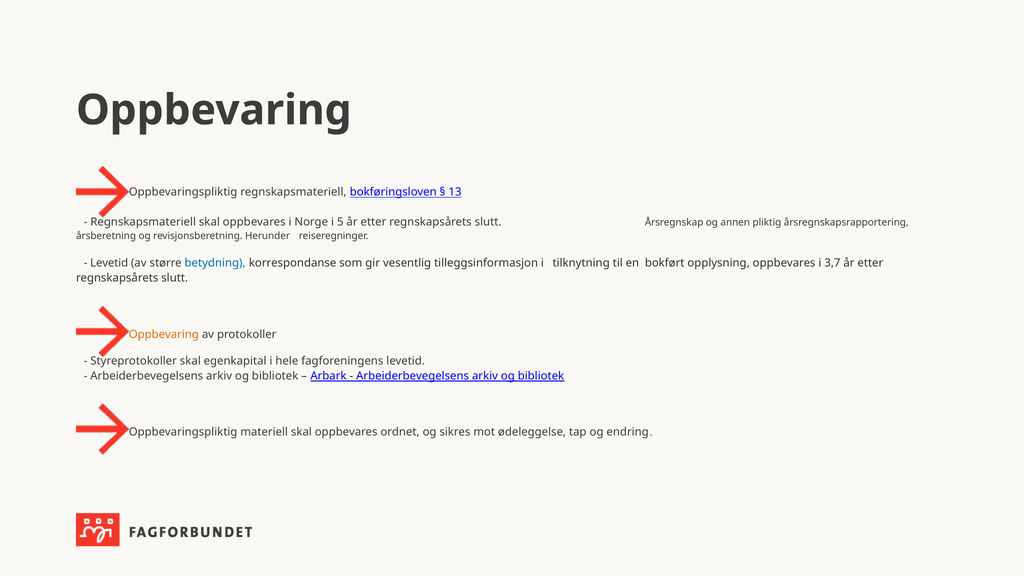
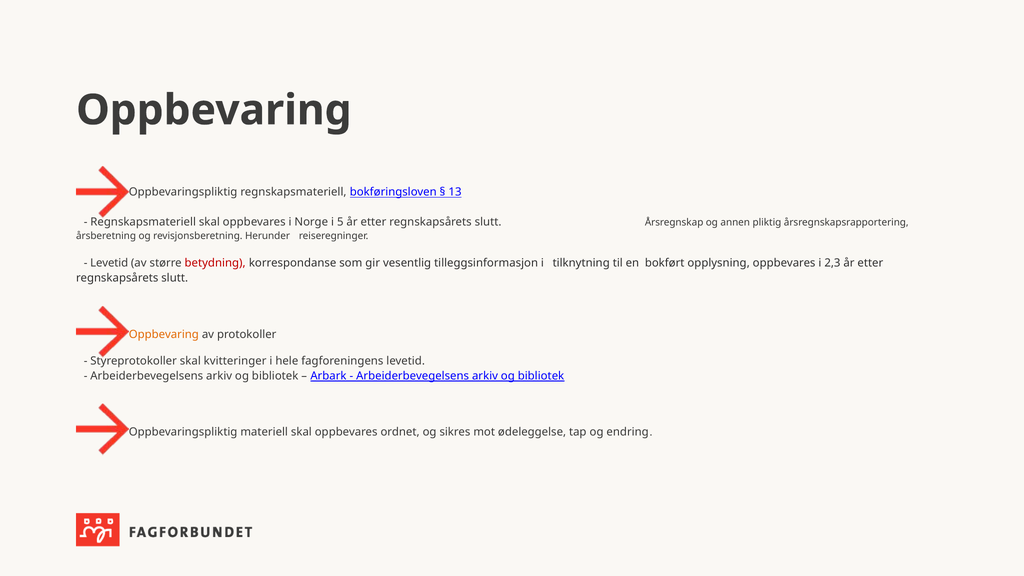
betydning colour: blue -> red (215, 263)
3,7: 3,7 -> 2,3 (832, 263)
egenkapital: egenkapital -> kvitteringer (235, 361)
